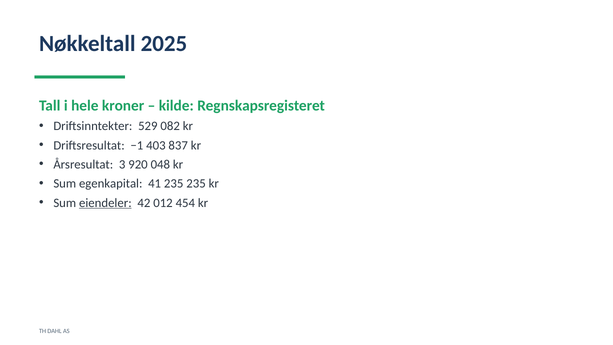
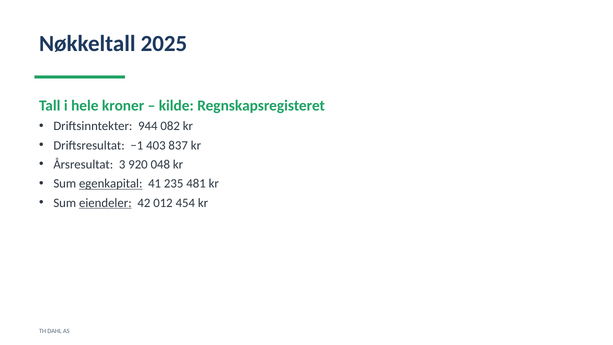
529: 529 -> 944 (148, 126)
egenkapital underline: none -> present (111, 184)
235 235: 235 -> 481 (196, 184)
